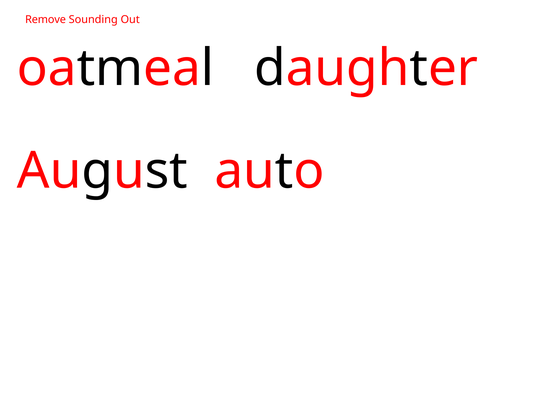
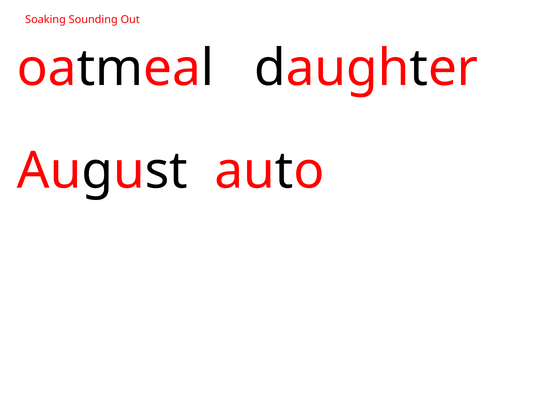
Remove: Remove -> Soaking (45, 20)
